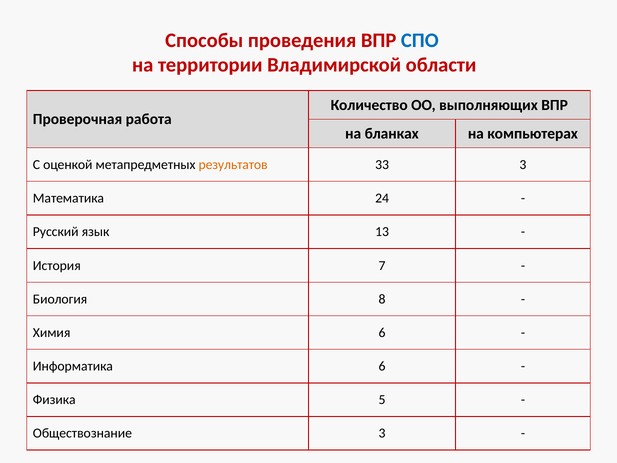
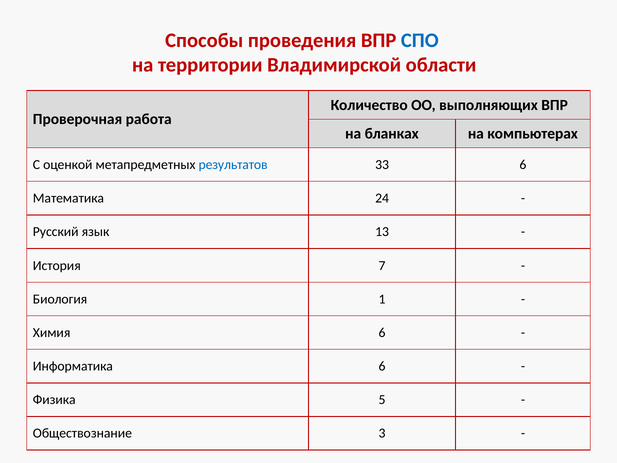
результатов colour: orange -> blue (233, 165)
33 3: 3 -> 6 (523, 165)
8: 8 -> 1 (382, 299)
